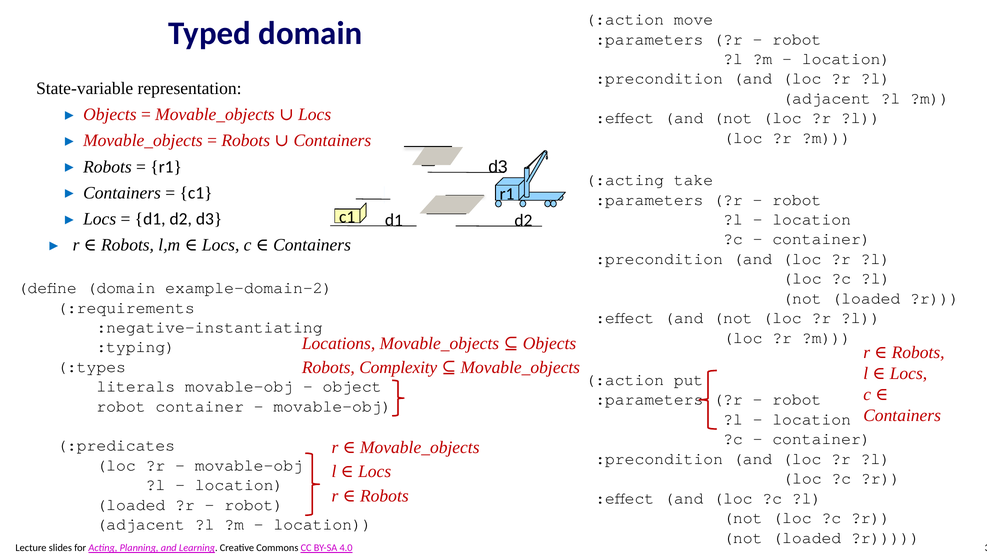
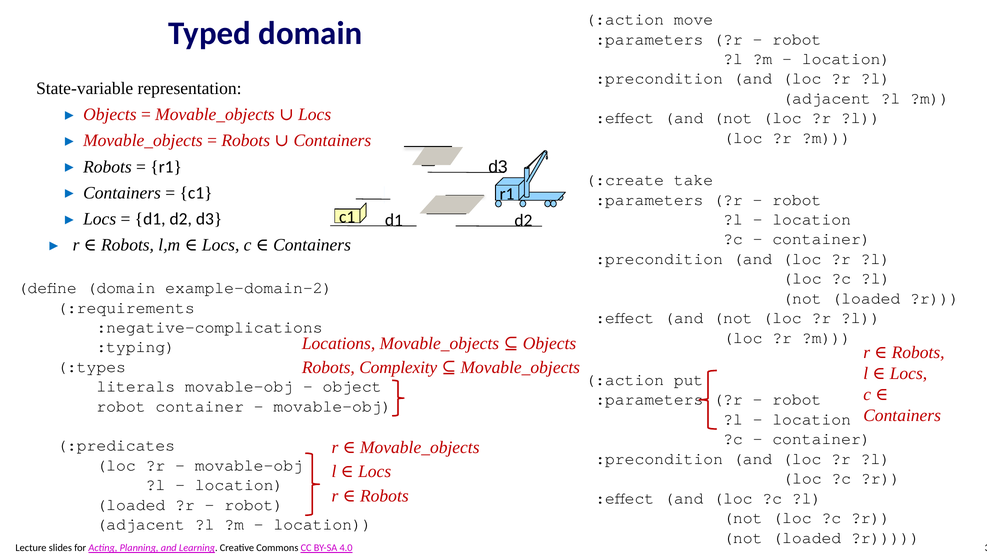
:acting: :acting -> :create (625, 180)
:negative-instantiating: :negative-instantiating -> :negative-complications (210, 327)
